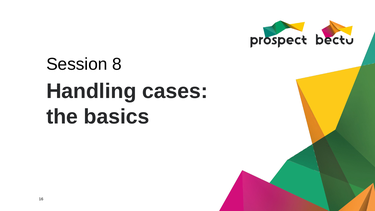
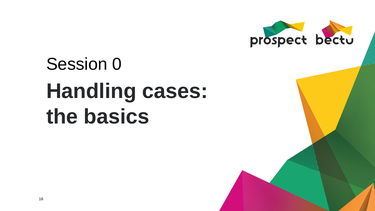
8: 8 -> 0 (117, 64)
